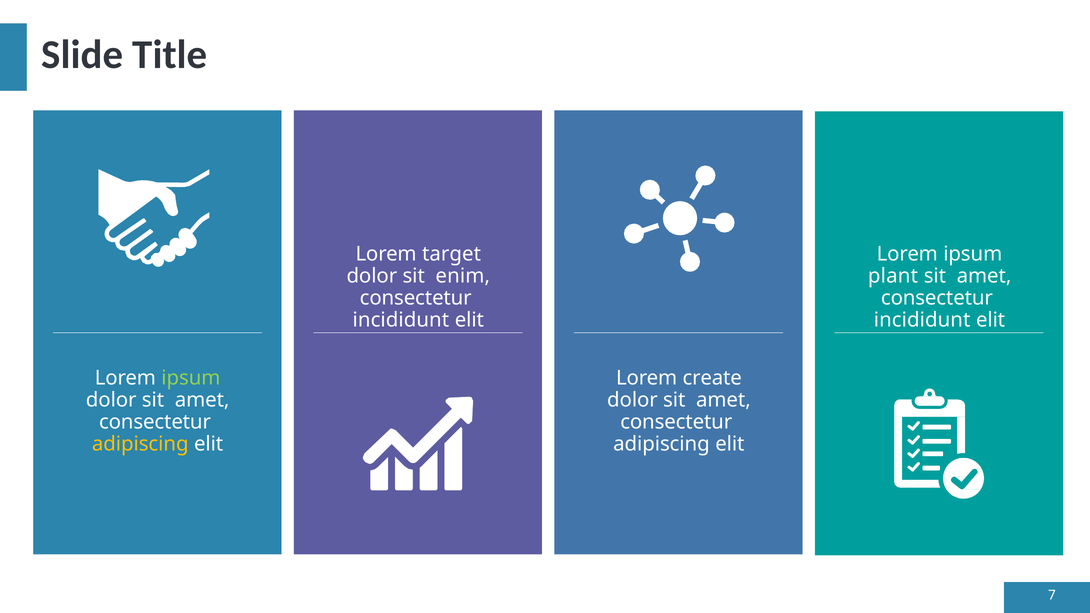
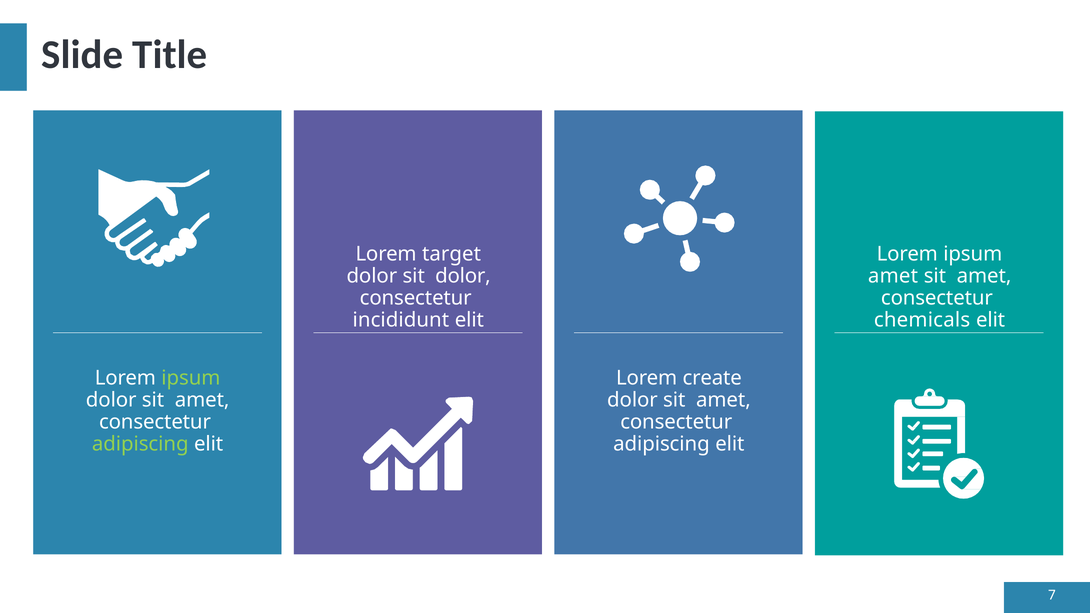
plant: plant -> amet (893, 276)
sit enim: enim -> dolor (463, 276)
incididunt: incididunt -> chemicals (922, 320)
adipiscing colour: yellow -> light green (140, 444)
